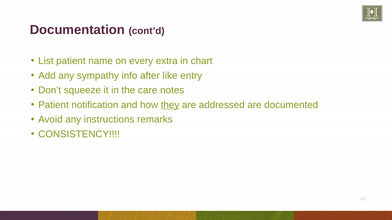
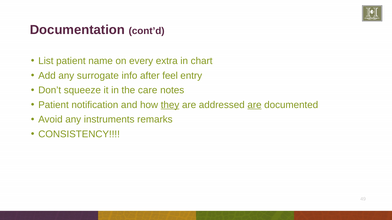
sympathy: sympathy -> surrogate (98, 76)
like: like -> feel (170, 76)
are underline: none -> present (254, 105)
instructions: instructions -> instruments (109, 120)
